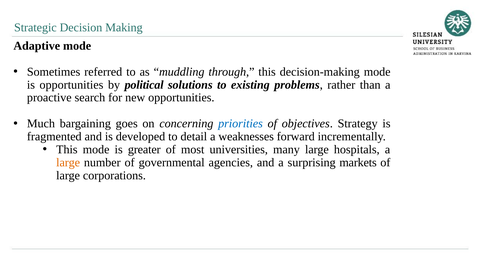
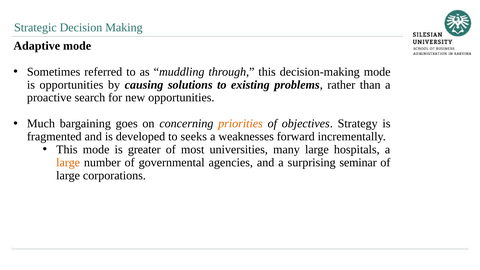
political: political -> causing (144, 85)
priorities colour: blue -> orange (241, 124)
detail: detail -> seeks (194, 137)
markets: markets -> seminar (358, 162)
